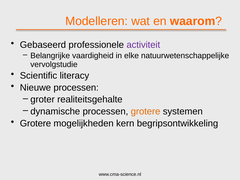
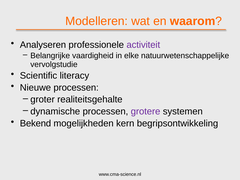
Gebaseerd: Gebaseerd -> Analyseren (43, 45)
grotere colour: orange -> purple (146, 111)
Grotere: Grotere -> Bekend (35, 123)
